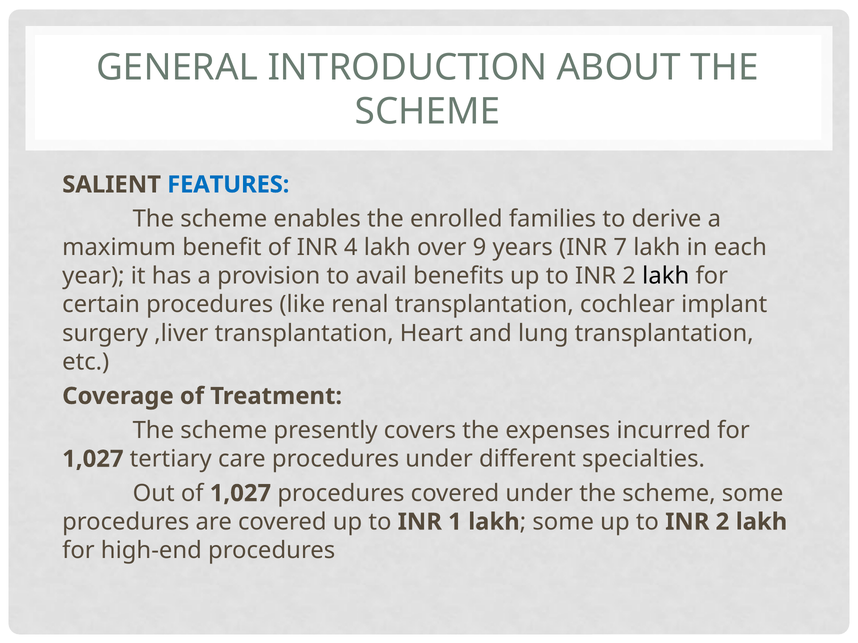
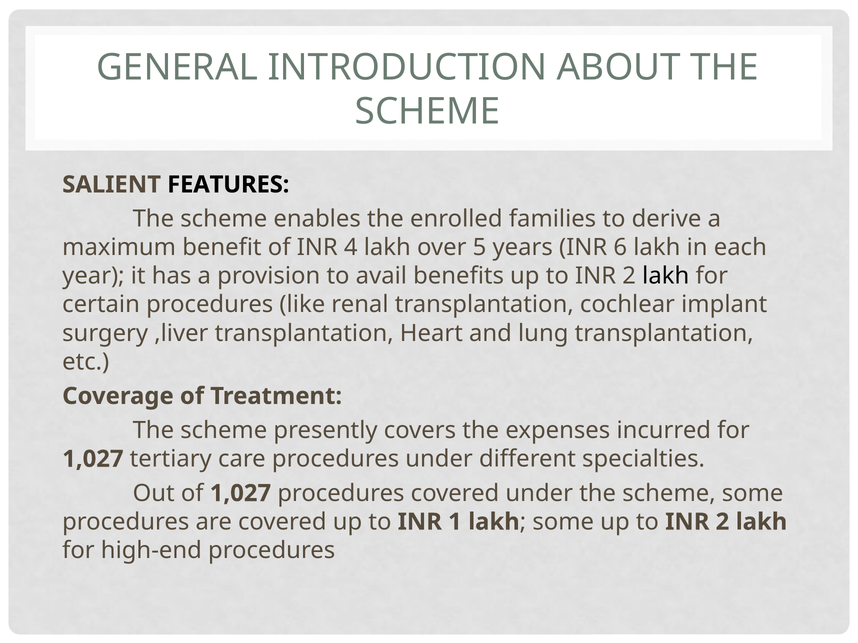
FEATURES colour: blue -> black (228, 185)
9: 9 -> 5 (480, 248)
7: 7 -> 6 (620, 248)
